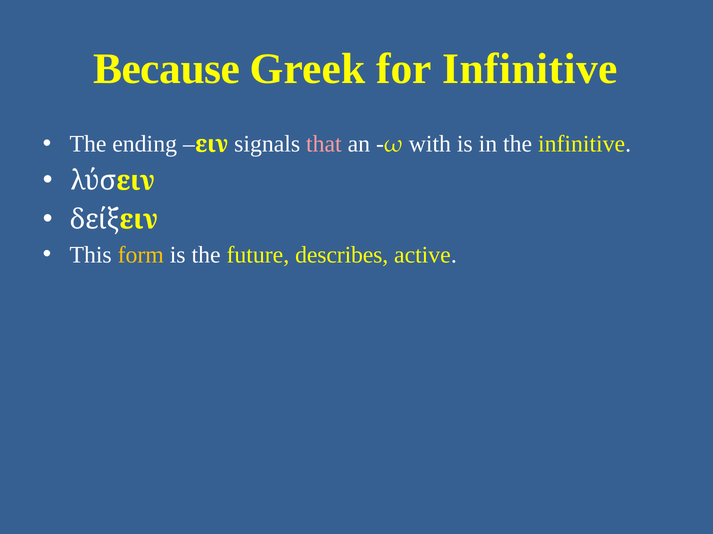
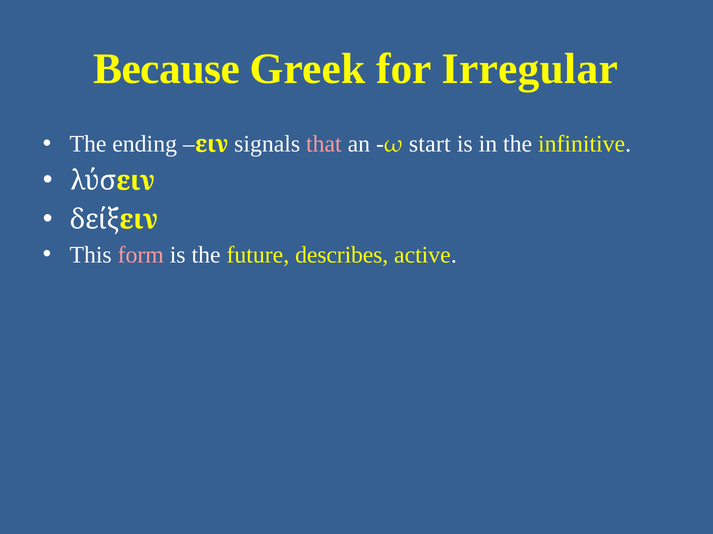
for Infinitive: Infinitive -> Irregular (530, 69)
with: with -> start (430, 144)
form colour: yellow -> pink (141, 255)
